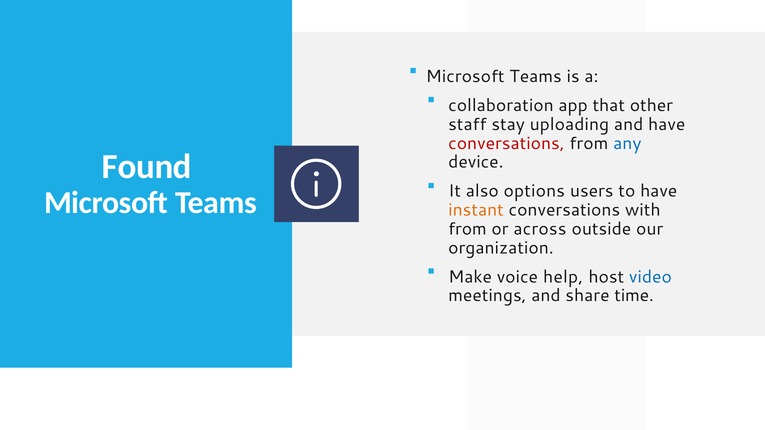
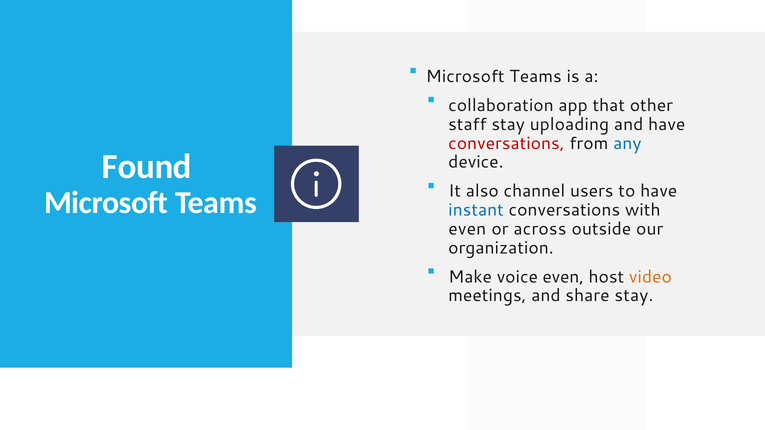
options: options -> channel (534, 191)
instant colour: orange -> blue (476, 210)
from: from -> even (467, 229)
voice help: help -> even (563, 277)
video colour: blue -> orange (650, 277)
share time: time -> stay (634, 296)
